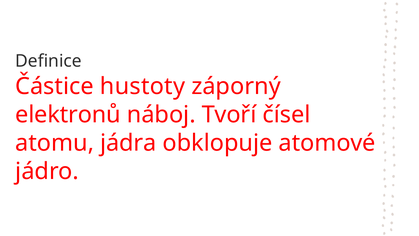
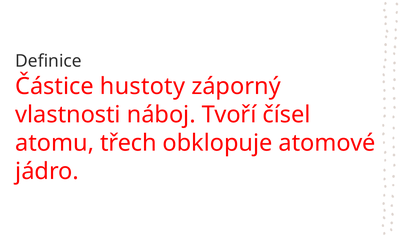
elektronů: elektronů -> vlastnosti (68, 114)
jádra: jádra -> třech (128, 143)
